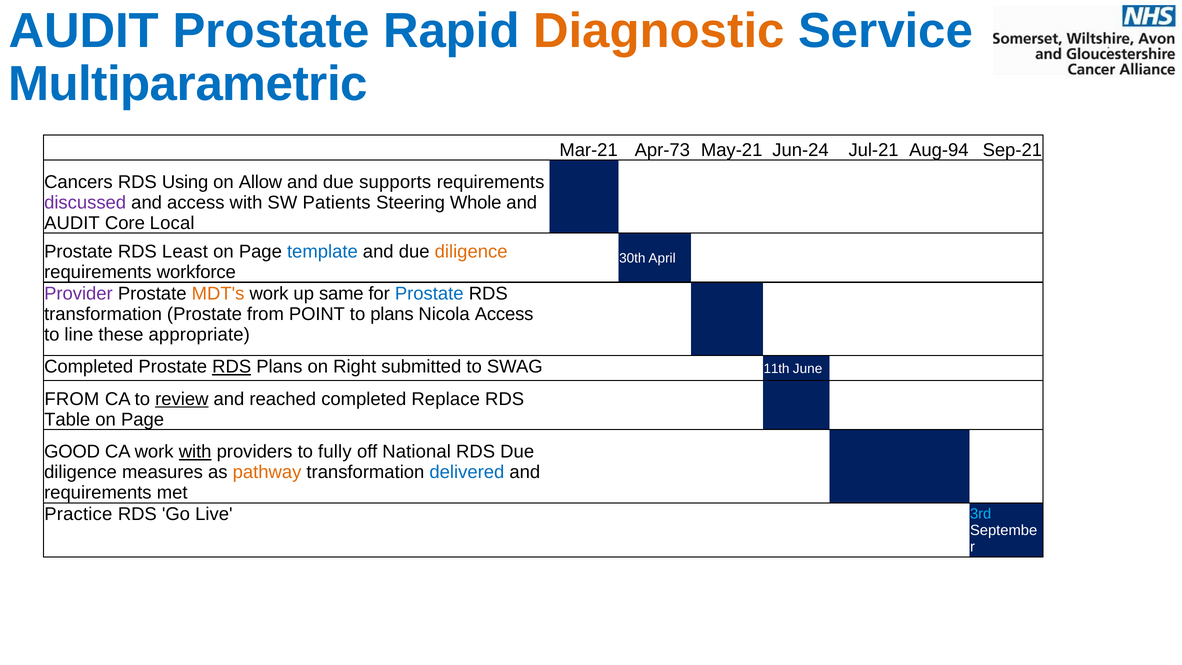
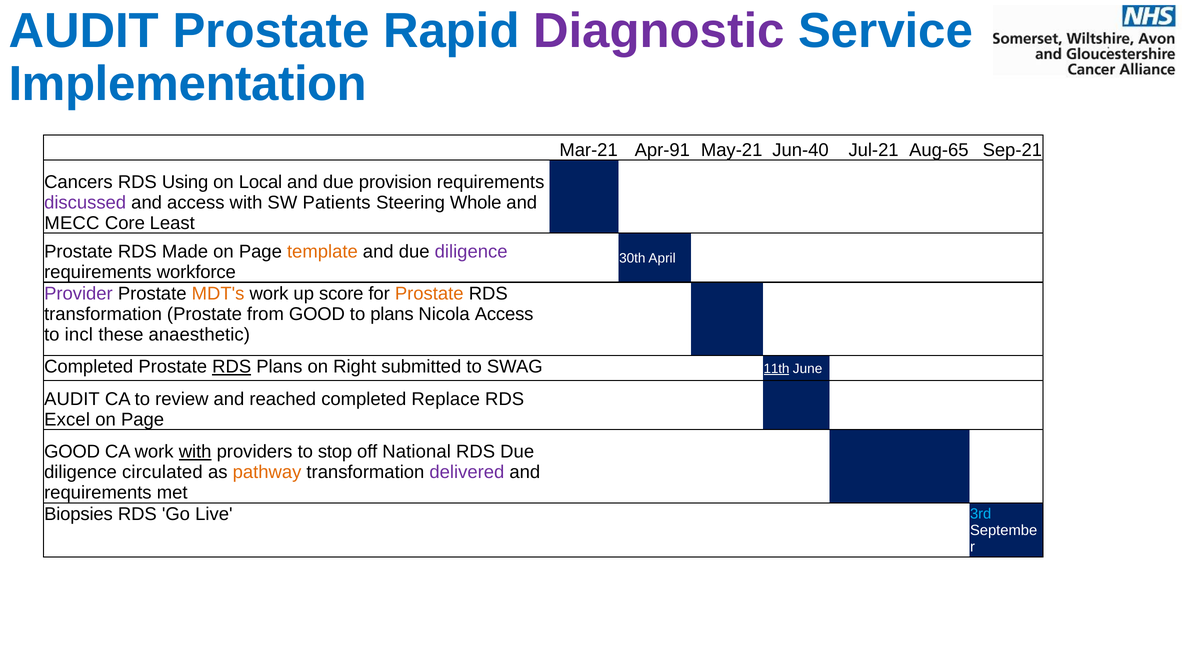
Diagnostic colour: orange -> purple (659, 31)
Multiparametric: Multiparametric -> Implementation (188, 84)
Apr-73: Apr-73 -> Apr-91 (662, 150)
Jun-24: Jun-24 -> Jun-40 (801, 150)
Aug-94: Aug-94 -> Aug-65 (939, 150)
Allow: Allow -> Local (261, 182)
supports: supports -> provision (395, 182)
AUDIT: AUDIT -> MECC (72, 223)
Local: Local -> Least (172, 223)
Least: Least -> Made (185, 252)
template colour: blue -> orange (322, 252)
diligence colour: orange -> purple (471, 252)
same: same -> score (341, 293)
Prostate colour: blue -> orange (429, 293)
from POINT: POINT -> GOOD (317, 314)
line: line -> incl (79, 335)
appropriate: appropriate -> anaesthetic (199, 335)
11th underline: none -> present (777, 368)
FROM: FROM -> AUDIT (72, 399)
review underline: present -> none (182, 399)
Table: Table -> Excel (67, 419)
fully: fully -> stop (335, 452)
measures: measures -> circulated (162, 472)
delivered colour: blue -> purple (467, 472)
Practice: Practice -> Biopsies (78, 514)
